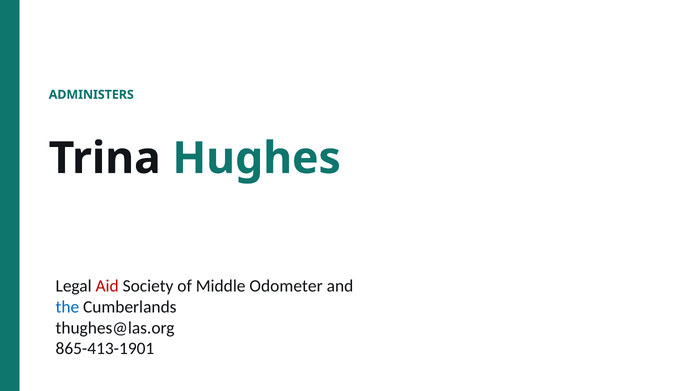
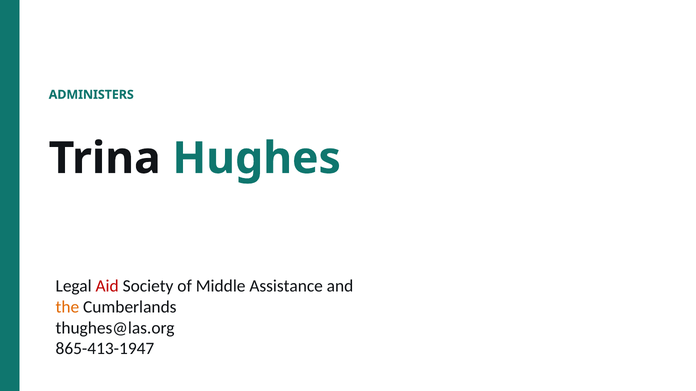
Odometer: Odometer -> Assistance (286, 286)
the colour: blue -> orange (67, 307)
865-413-1901: 865-413-1901 -> 865-413-1947 (105, 349)
